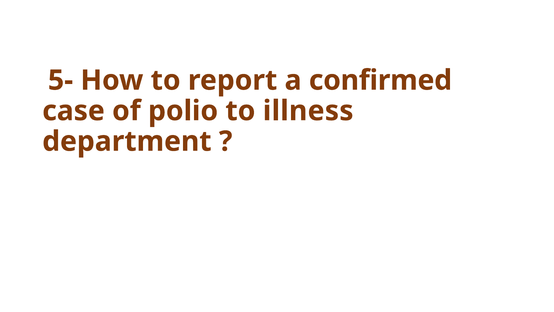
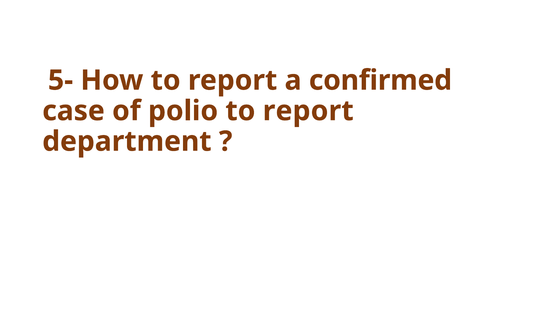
polio to illness: illness -> report (308, 111)
